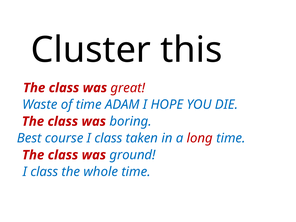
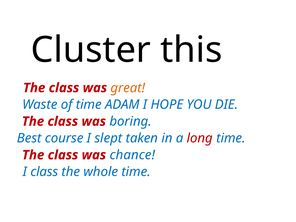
great colour: red -> orange (128, 88)
course I class: class -> slept (108, 138)
ground: ground -> chance (132, 155)
